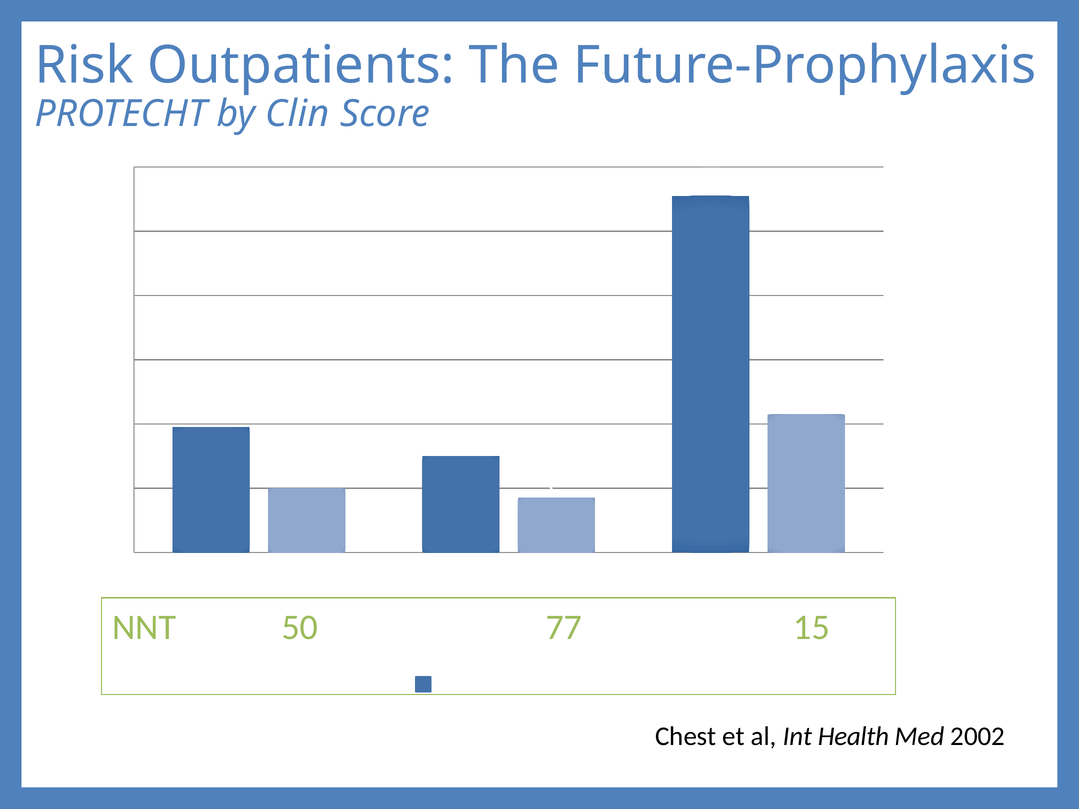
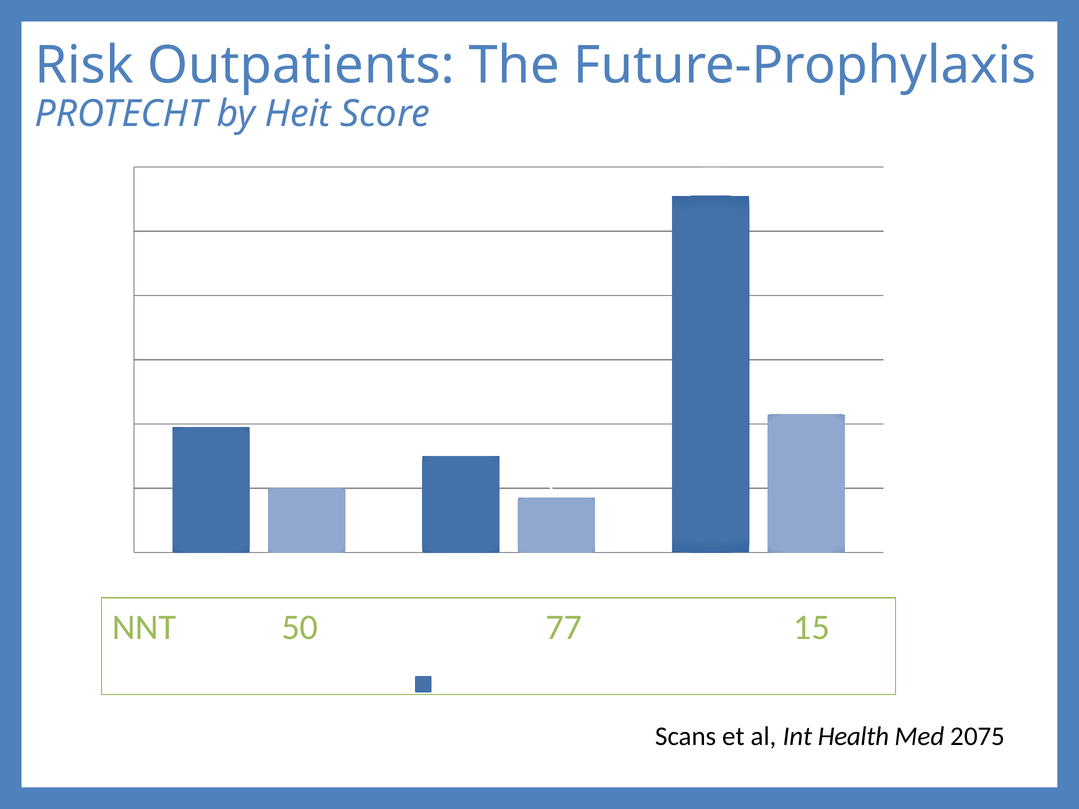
Clin: Clin -> Heit (298, 114)
Chest: Chest -> Scans (686, 737)
2002: 2002 -> 2075 (978, 737)
